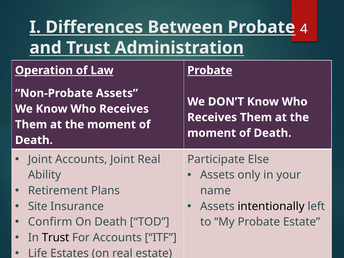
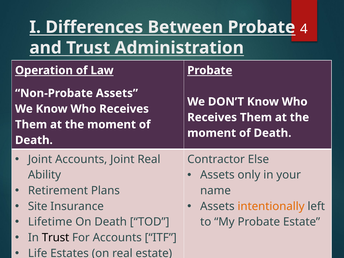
Participate: Participate -> Contractor (216, 159)
intentionally colour: black -> orange (271, 206)
Confirm: Confirm -> Lifetime (50, 222)
